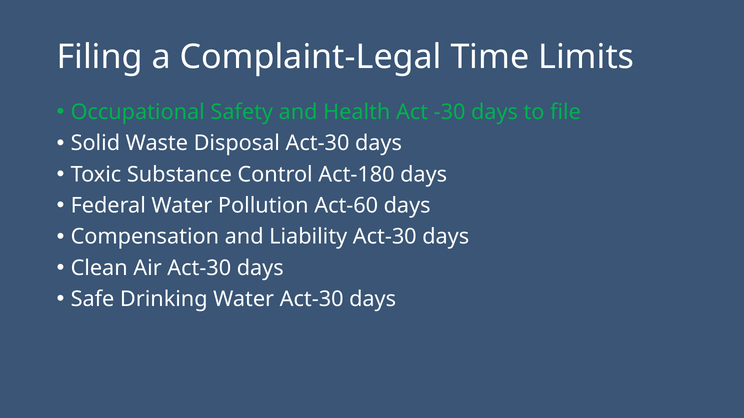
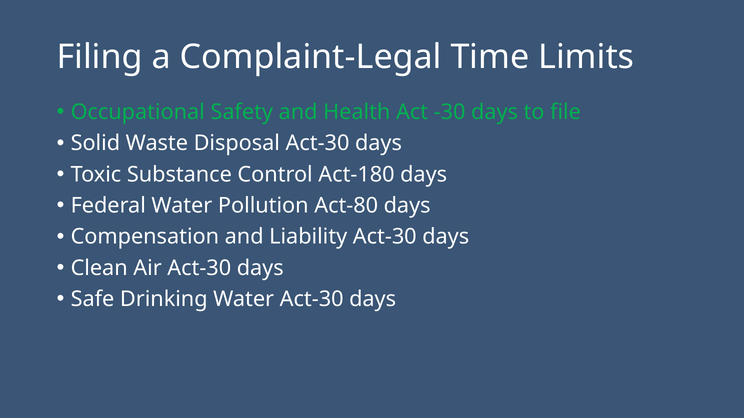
Act-60: Act-60 -> Act-80 (346, 206)
